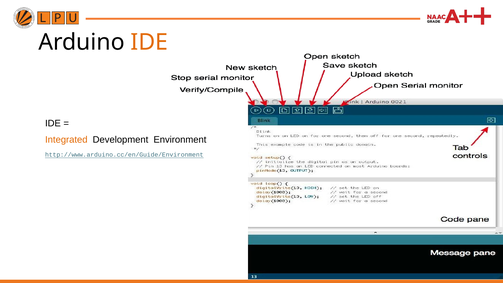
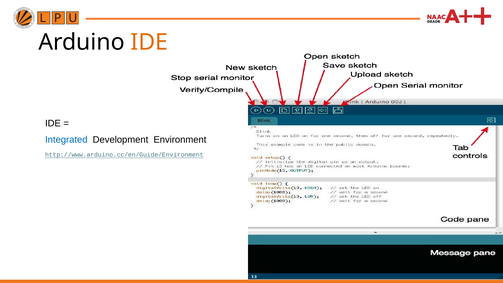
Integrated colour: orange -> blue (66, 140)
